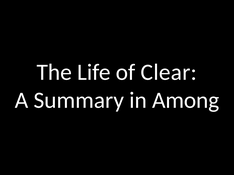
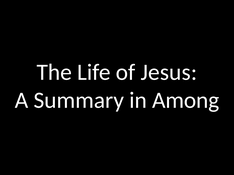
Clear: Clear -> Jesus (169, 72)
